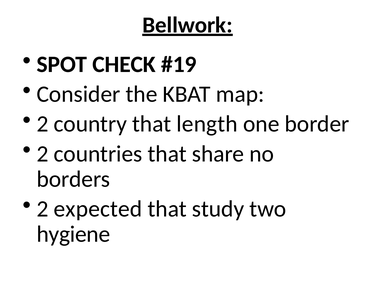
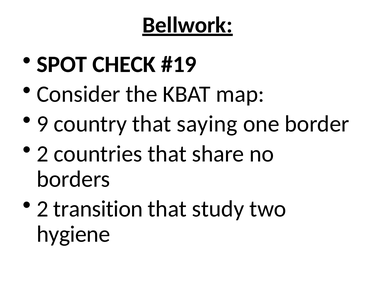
2: 2 -> 9 (43, 124)
length: length -> saying (207, 124)
expected: expected -> transition (98, 209)
